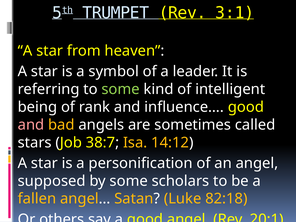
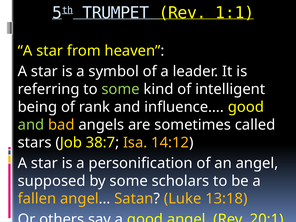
3:1: 3:1 -> 1:1 (235, 13)
and colour: pink -> light green (31, 125)
82:18: 82:18 -> 13:18 (226, 199)
